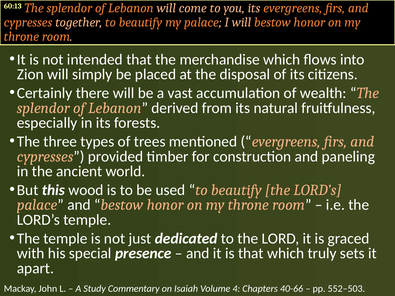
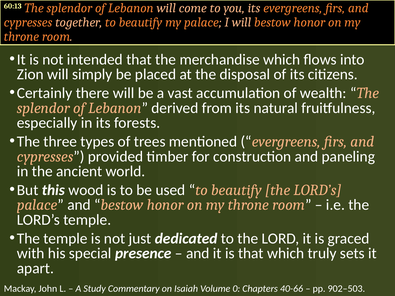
4: 4 -> 0 (236, 289)
552–503: 552–503 -> 902–503 (346, 289)
